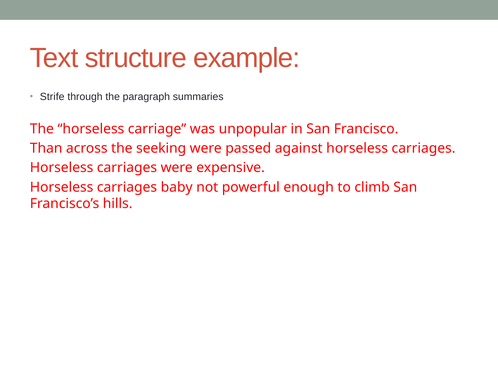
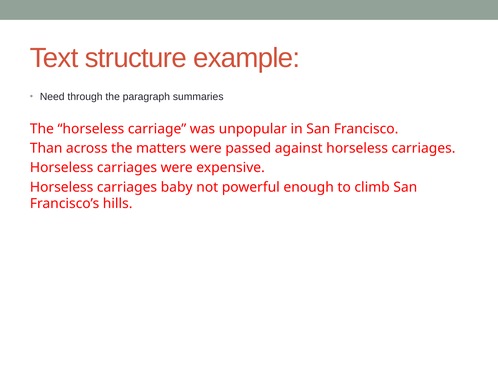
Strife: Strife -> Need (52, 97)
seeking: seeking -> matters (161, 148)
